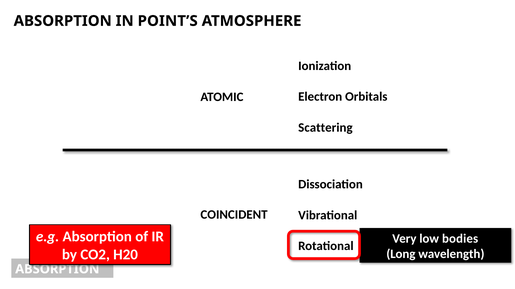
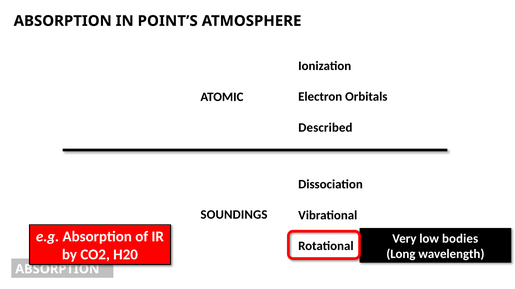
Scattering: Scattering -> Described (325, 128)
COINCIDENT: COINCIDENT -> SOUNDINGS (234, 215)
